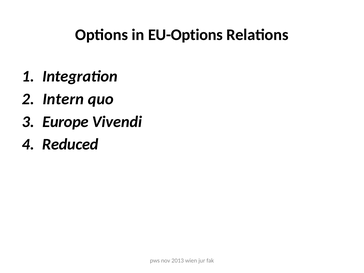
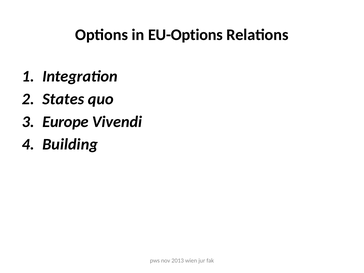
Intern: Intern -> States (63, 99)
Reduced: Reduced -> Building (70, 144)
